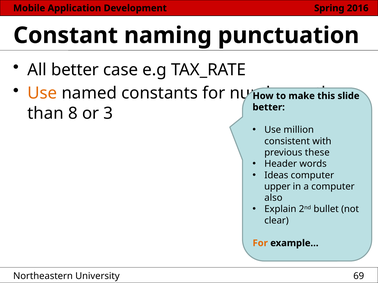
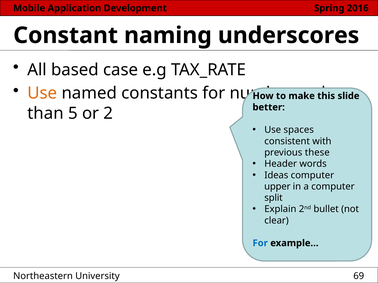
punctuation: punctuation -> underscores (289, 35)
All better: better -> based (75, 70)
8: 8 -> 5 (73, 114)
3: 3 -> 2 (108, 114)
million: million -> spaces (299, 130)
also: also -> split (274, 198)
For colour: orange -> blue (260, 244)
